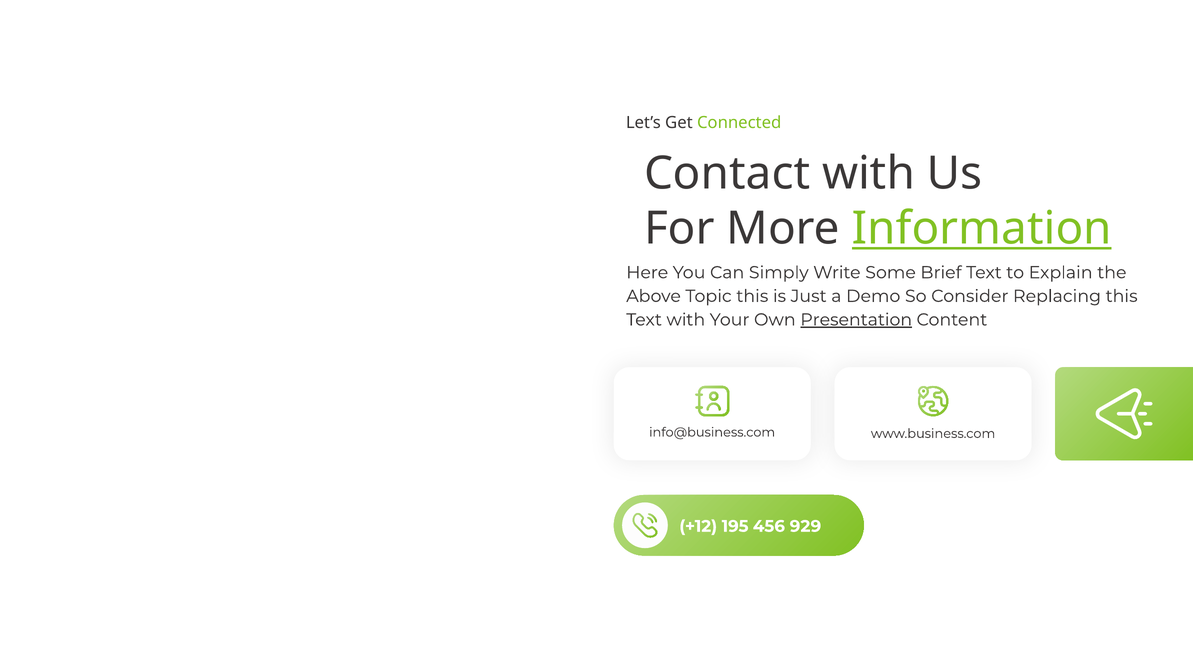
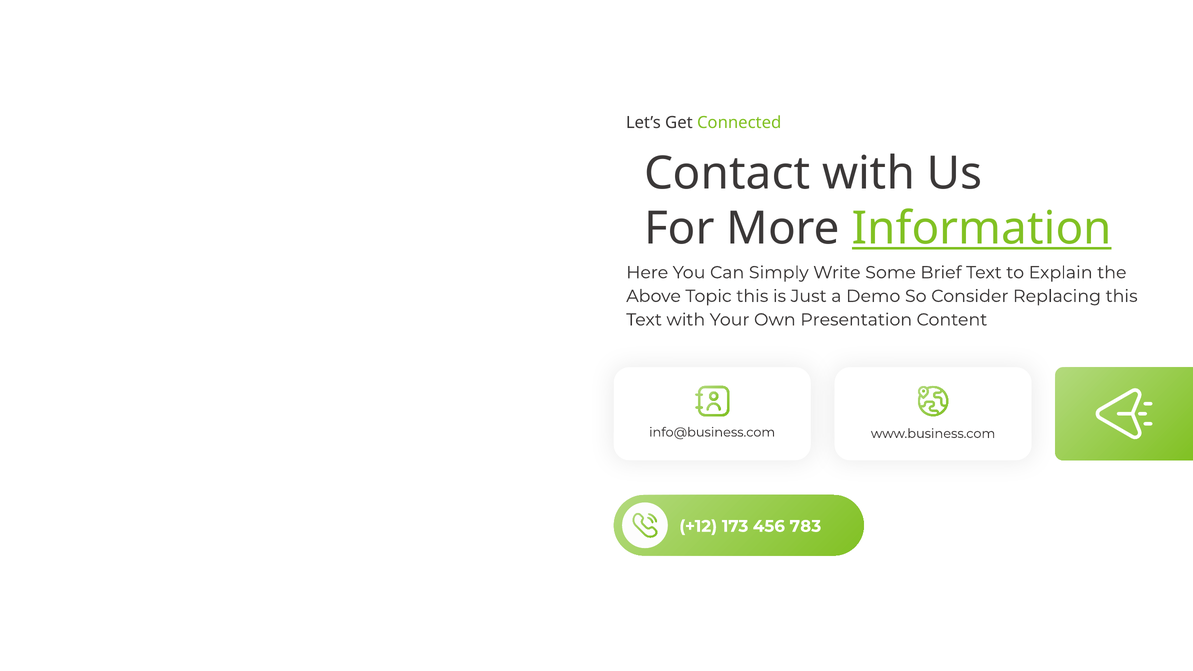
Presentation underline: present -> none (856, 320)
195: 195 -> 173 (735, 526)
929: 929 -> 783 (805, 526)
